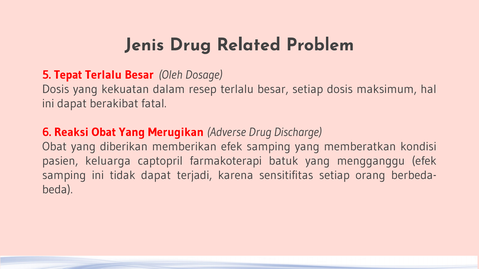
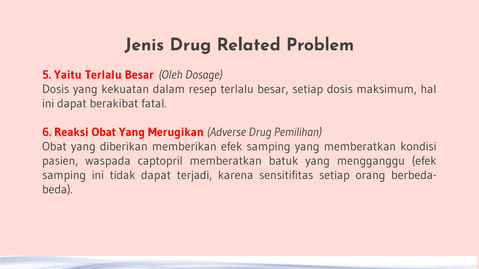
Tepat: Tepat -> Yaitu (68, 75)
Discharge: Discharge -> Pemilihan (298, 133)
keluarga: keluarga -> waspada (108, 161)
captopril farmakoterapi: farmakoterapi -> memberatkan (226, 161)
